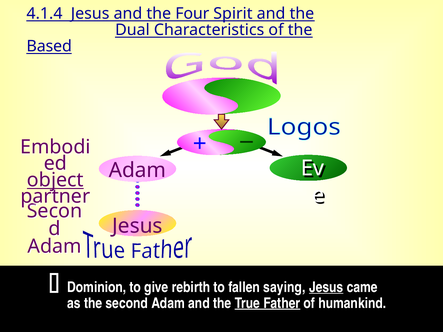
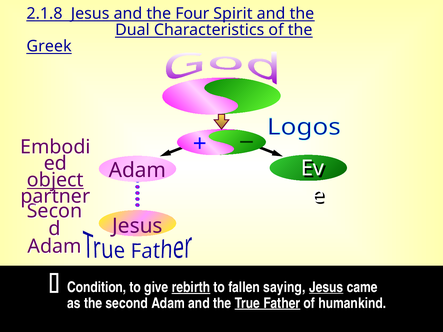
4.1.4: 4.1.4 -> 2.1.8 (44, 14)
Based: Based -> Greek (49, 46)
Dominion: Dominion -> Condition (97, 287)
rebirth underline: none -> present (191, 287)
